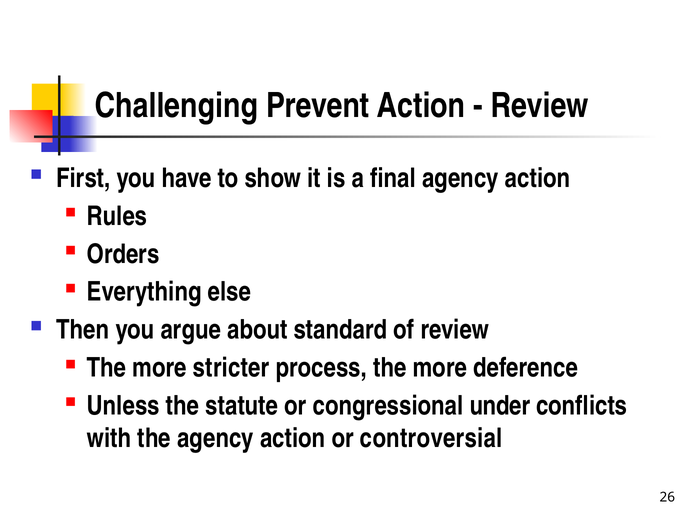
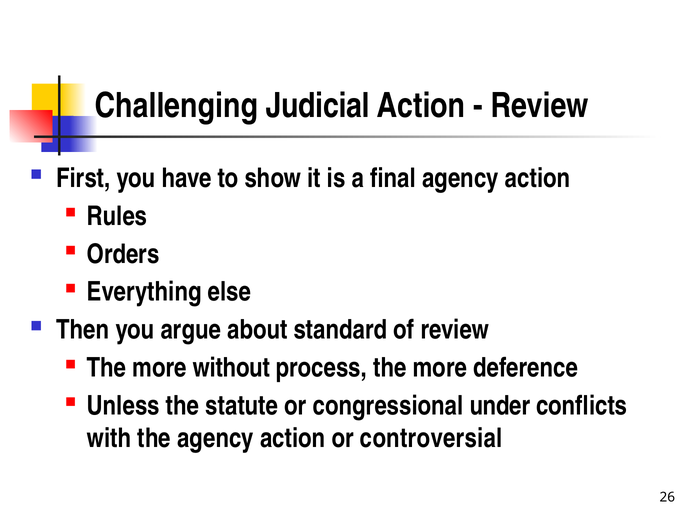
Prevent: Prevent -> Judicial (318, 106)
stricter: stricter -> without (231, 368)
